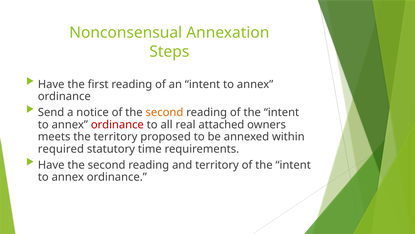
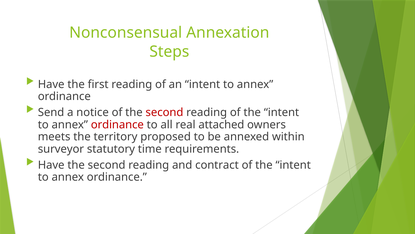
second colour: orange -> red (164, 112)
required: required -> surveyor (61, 149)
and territory: territory -> contract (217, 165)
